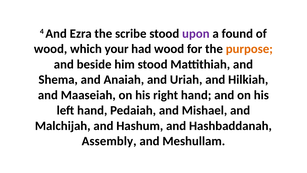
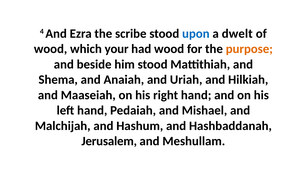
upon colour: purple -> blue (196, 34)
found: found -> dwelt (237, 34)
Assembly: Assembly -> Jerusalem (109, 141)
